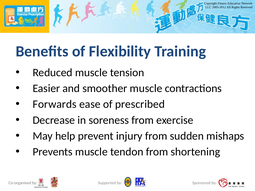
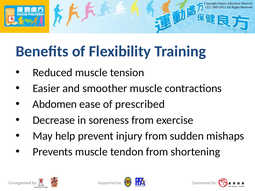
Forwards: Forwards -> Abdomen (55, 104)
